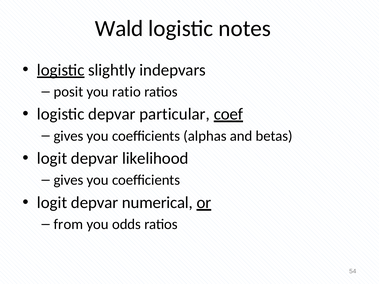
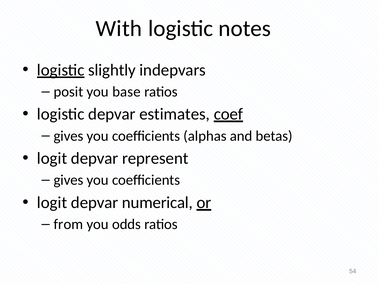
Wald: Wald -> With (119, 28)
ratio: ratio -> base (126, 92)
particular: particular -> estimates (175, 114)
likelihood: likelihood -> represent (155, 159)
